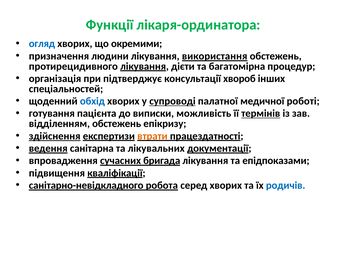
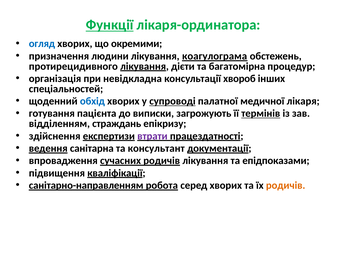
Функції underline: none -> present (110, 25)
використання: використання -> коагулограма (215, 56)
підтверджує: підтверджує -> невідкладна (133, 79)
роботі: роботі -> лікаря (303, 101)
можливість: можливість -> загрожують (204, 113)
відділенням обстежень: обстежень -> страждань (117, 124)
здійснення underline: present -> none (55, 136)
втрати colour: orange -> purple (152, 136)
лікувальних: лікувальних -> консультант (156, 148)
сучасних бригада: бригада -> родичів (162, 161)
санітарно-невідкладного: санітарно-невідкладного -> санітарно-направленням (86, 185)
родичів colour: blue -> orange (286, 185)
